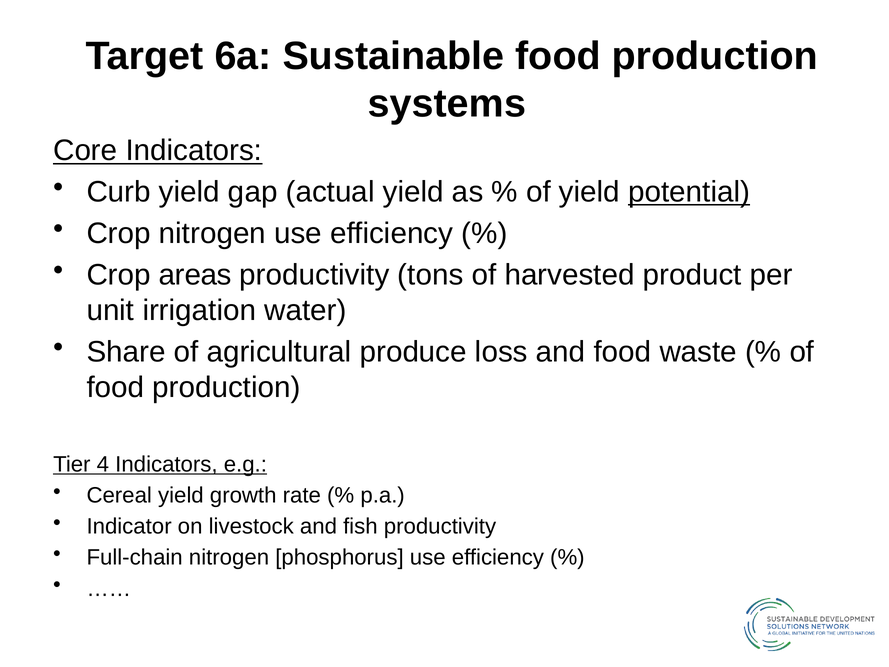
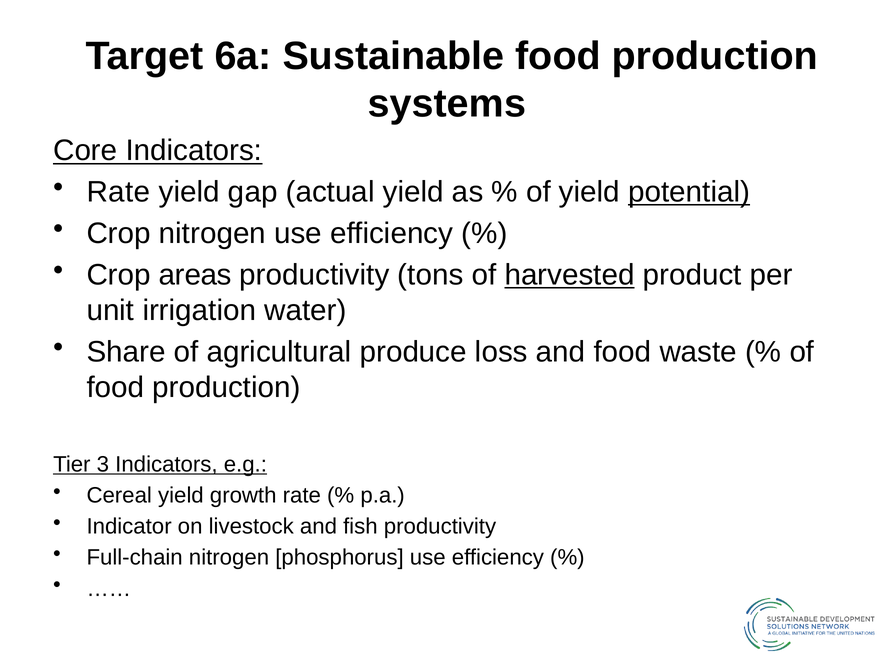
Curb: Curb -> Rate (118, 192)
harvested underline: none -> present (570, 275)
4: 4 -> 3 (103, 464)
